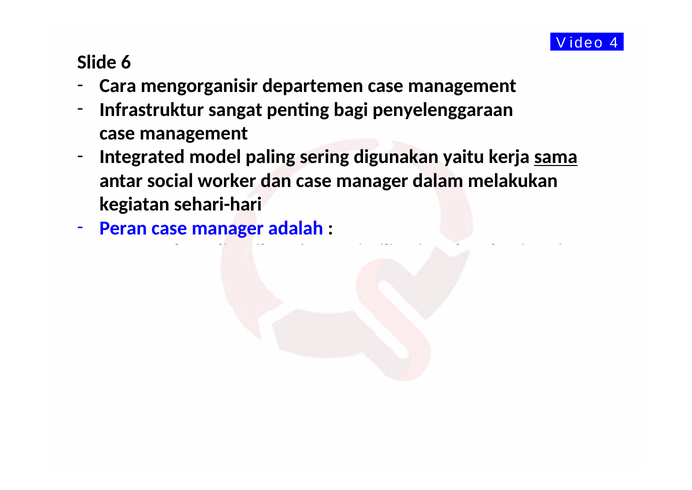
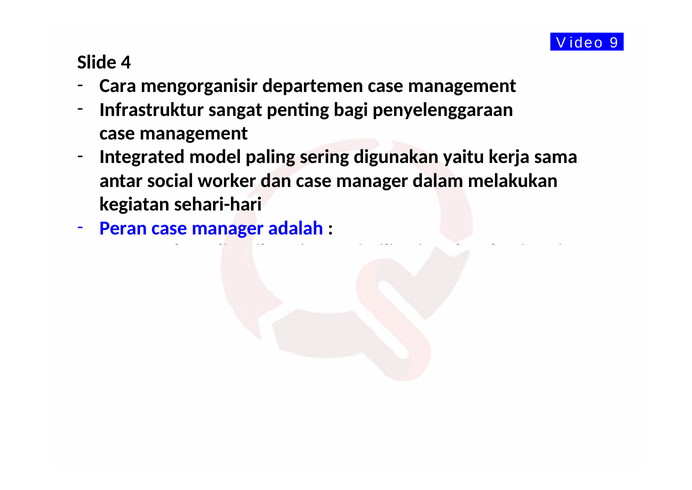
4: 4 -> 9 (614, 43)
6: 6 -> 4 (126, 62)
sama underline: present -> none (556, 157)
